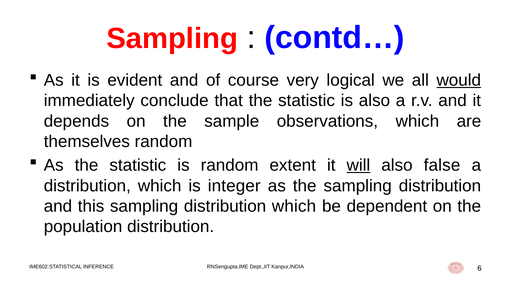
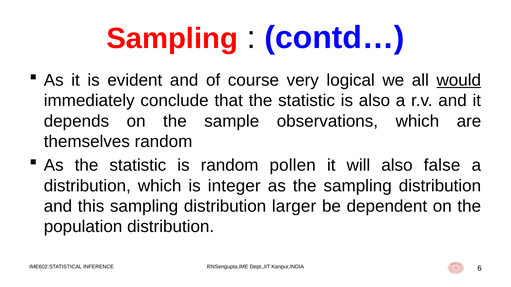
extent: extent -> pollen (293, 166)
will underline: present -> none (358, 166)
sampling distribution which: which -> larger (294, 206)
